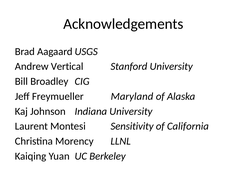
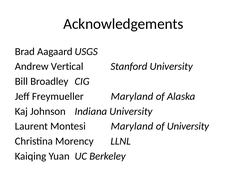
Montesi Sensitivity: Sensitivity -> Maryland (132, 126)
of California: California -> University (188, 126)
